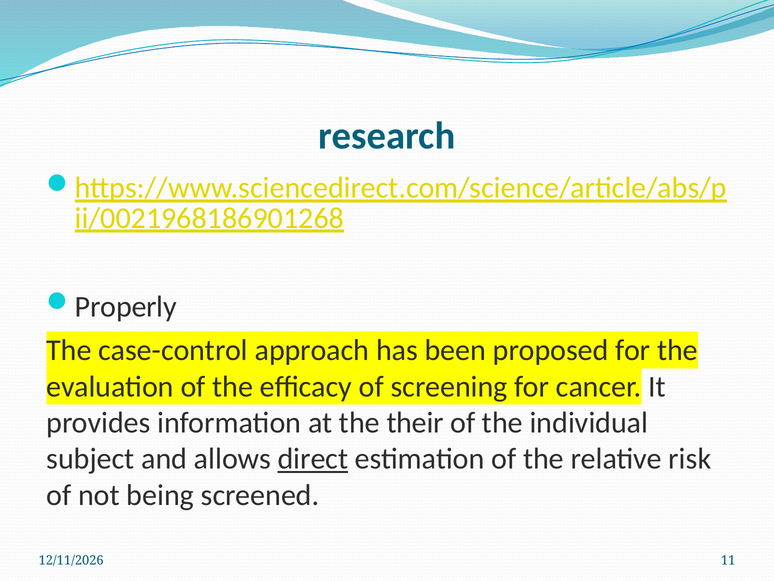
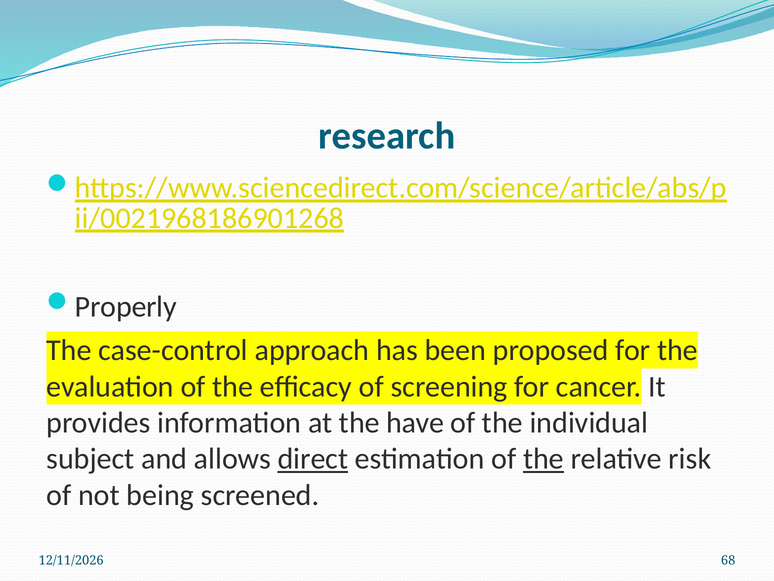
their: their -> have (415, 422)
the underline: none -> present (543, 459)
11: 11 -> 68 (728, 560)
